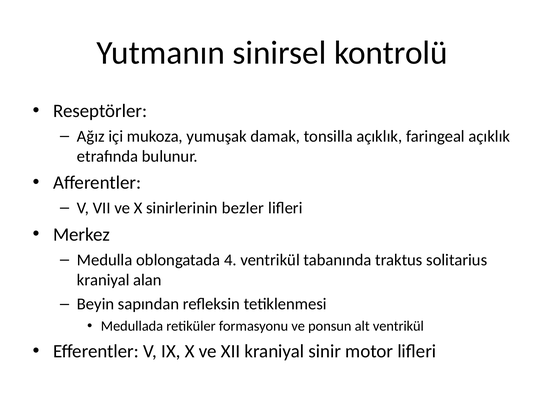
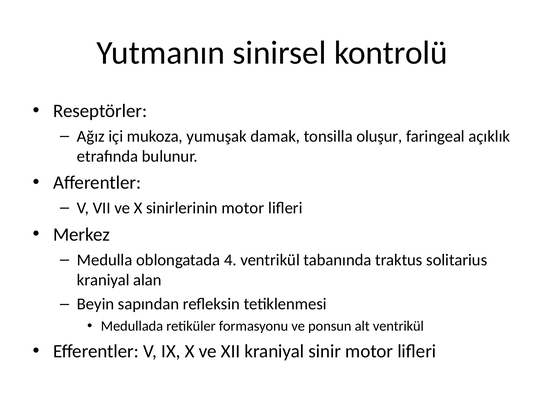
tonsilla açıklık: açıklık -> oluşur (379, 136)
sinirlerinin bezler: bezler -> motor (243, 208)
